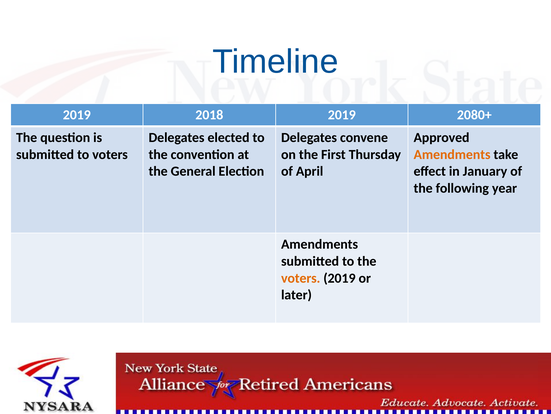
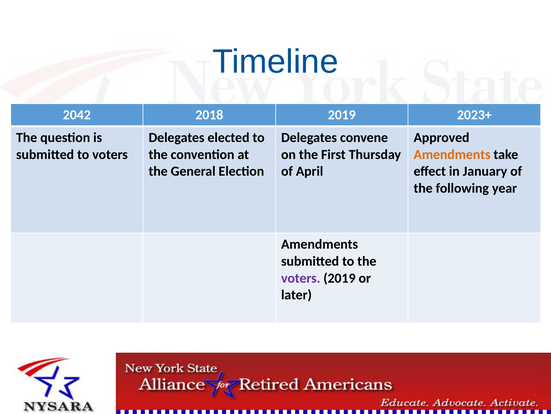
2019: 2019 -> 2042 (77, 115)
2080+: 2080+ -> 2023+ (474, 115)
voters colour: orange -> purple (301, 278)
